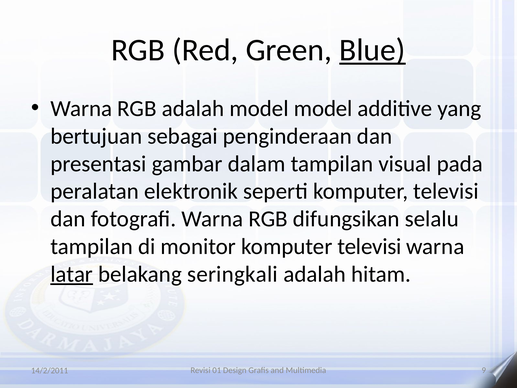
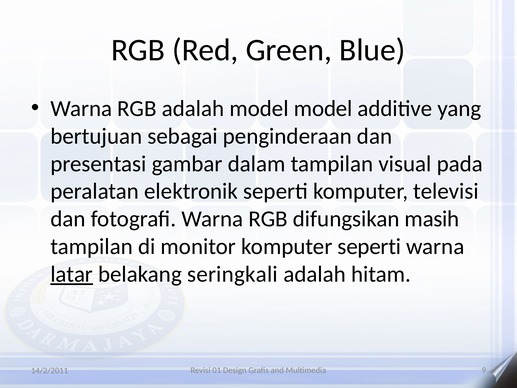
Blue underline: present -> none (372, 50)
selalu: selalu -> masih (432, 219)
monitor komputer televisi: televisi -> seperti (369, 246)
